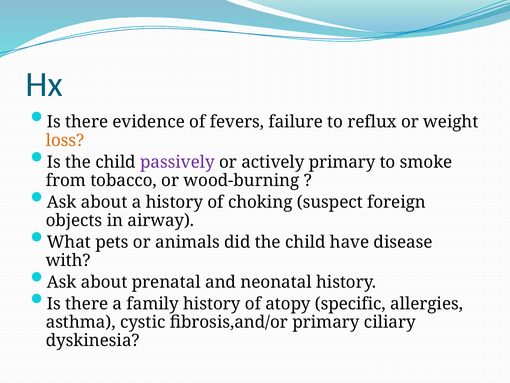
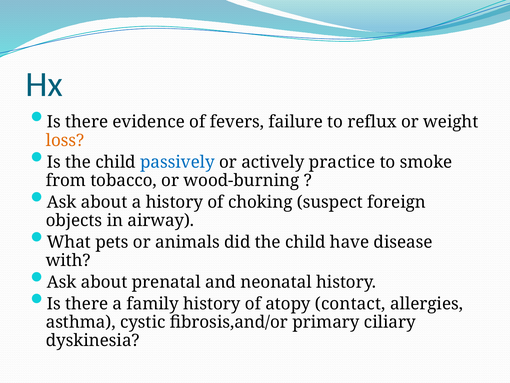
passively colour: purple -> blue (177, 162)
actively primary: primary -> practice (342, 162)
specific: specific -> contact (350, 303)
